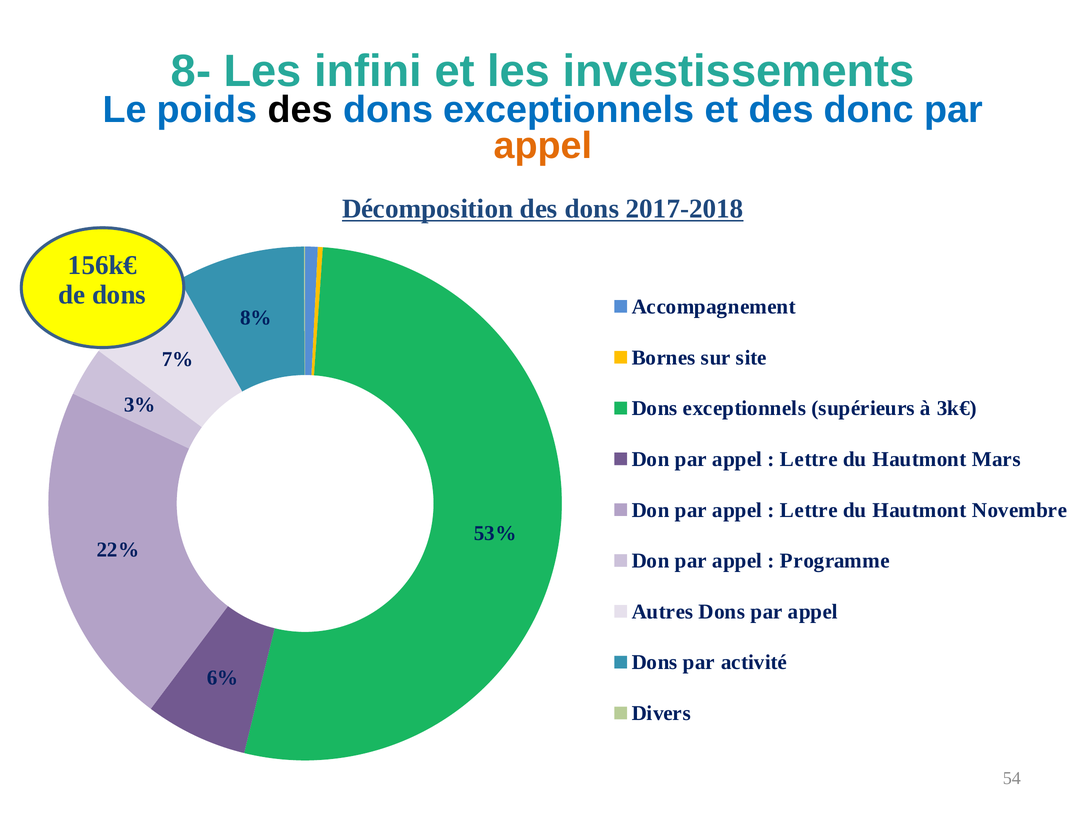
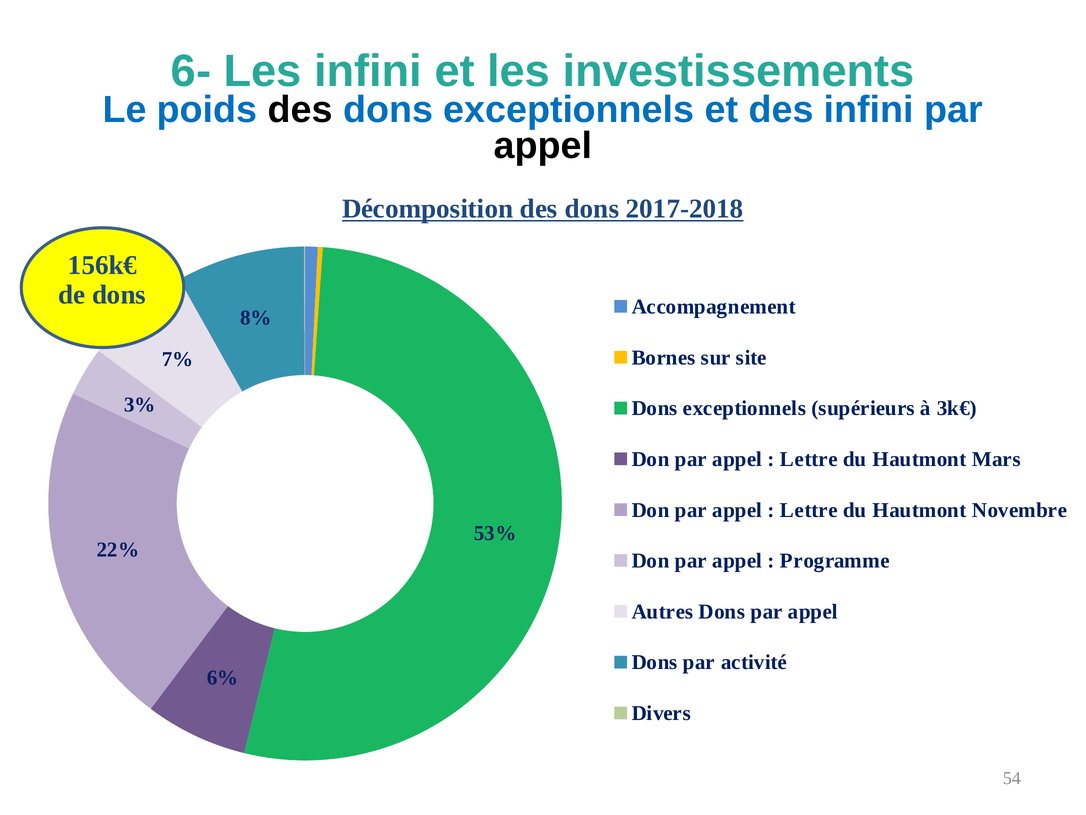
8-: 8- -> 6- (191, 71)
des donc: donc -> infini (869, 110)
appel colour: orange -> black (543, 146)
